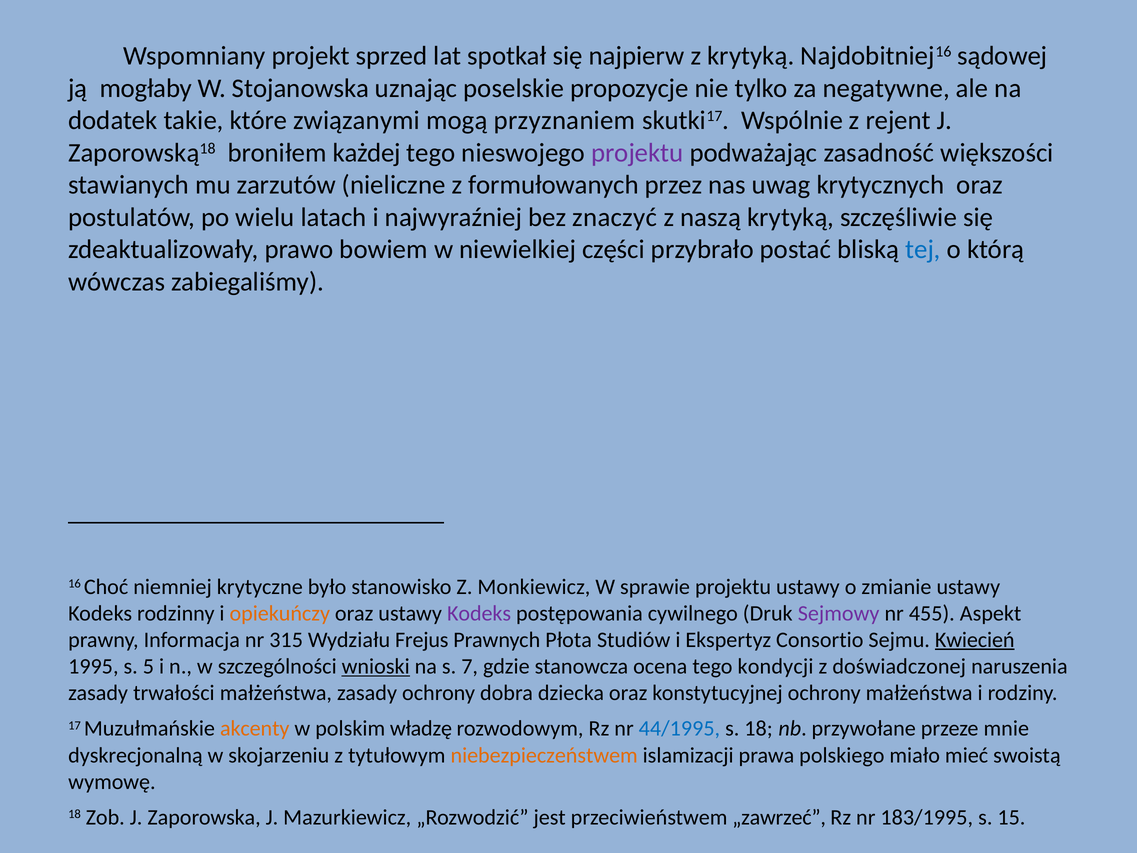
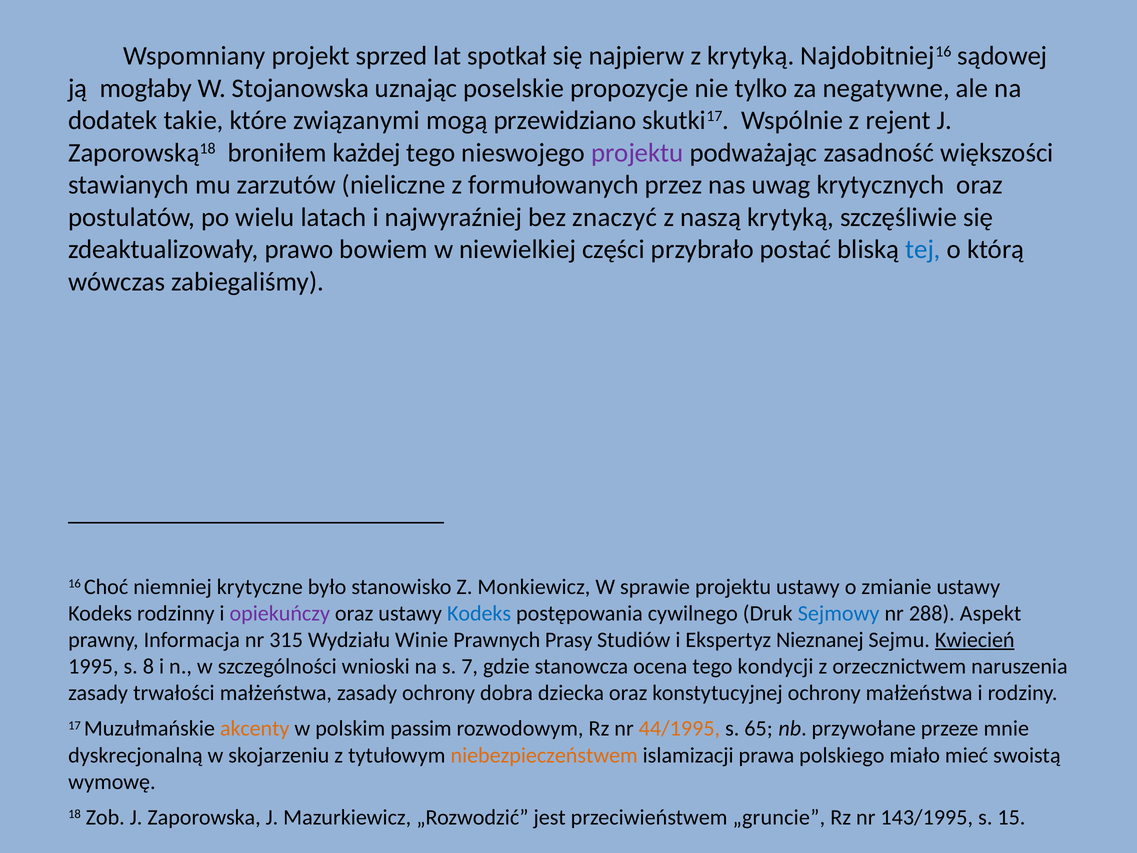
przyznaniem: przyznaniem -> przewidziano (565, 121)
opiekuńczy colour: orange -> purple (280, 613)
Kodeks colour: purple -> blue (479, 613)
Sejmowy colour: purple -> blue (839, 613)
455: 455 -> 288 (932, 613)
Frejus: Frejus -> Winie (422, 640)
Płota: Płota -> Prasy (569, 640)
Consortio: Consortio -> Nieznanej (820, 640)
5: 5 -> 8 (148, 666)
wnioski underline: present -> none (376, 666)
doświadczonej: doświadczonej -> orzecznictwem (899, 666)
władzę: władzę -> passim (421, 728)
44/1995 colour: blue -> orange (679, 728)
s 18: 18 -> 65 (759, 728)
„zawrzeć: „zawrzeć -> „gruncie (779, 817)
183/1995: 183/1995 -> 143/1995 (927, 817)
